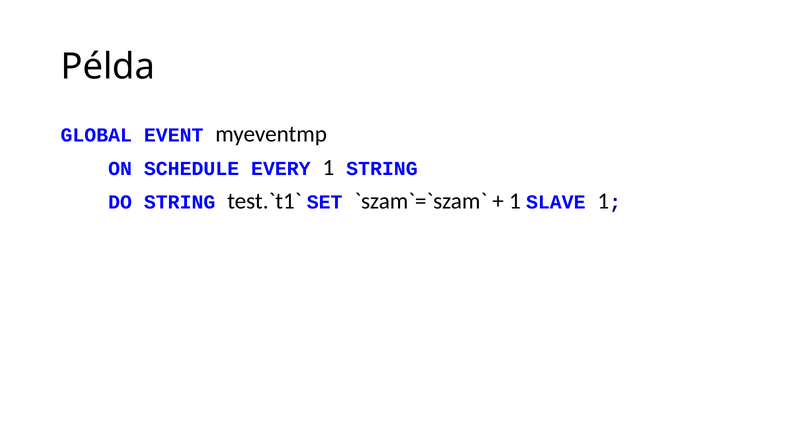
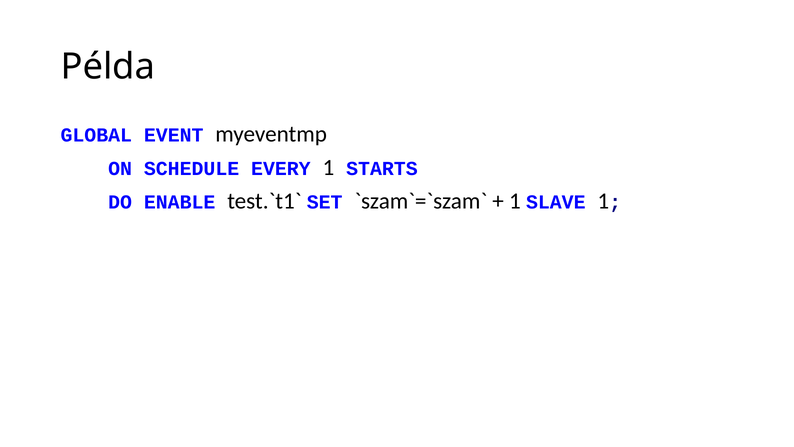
1 STRING: STRING -> STARTS (382, 169)
DO STRING: STRING -> ENABLE (180, 202)
